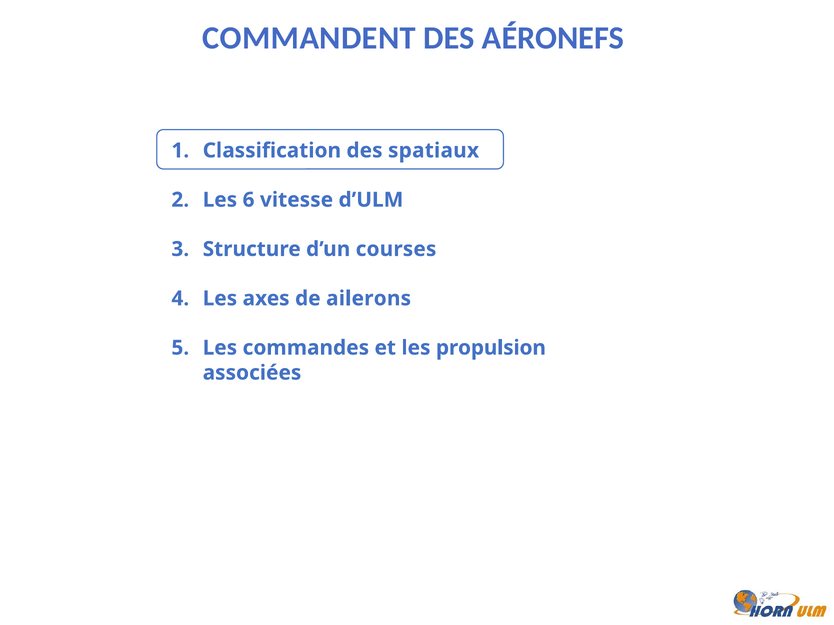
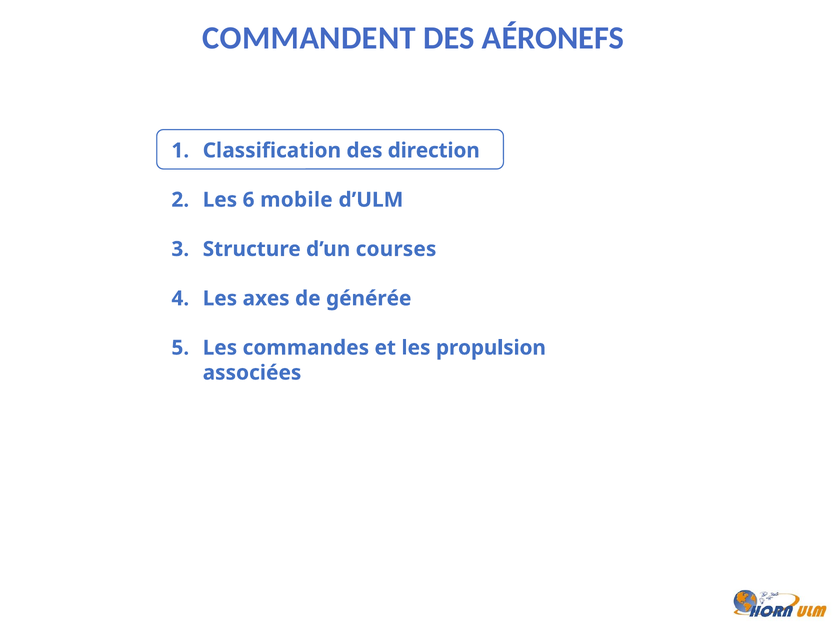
spatiaux: spatiaux -> direction (434, 151)
vitesse: vitesse -> mobile (296, 200)
ailerons: ailerons -> générée (369, 299)
